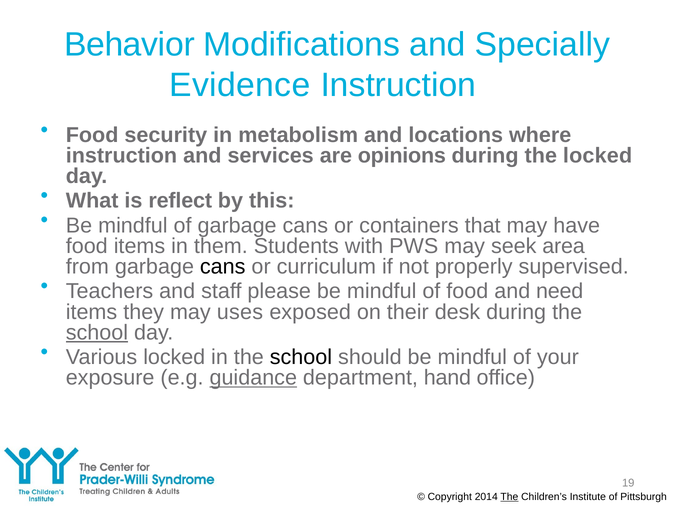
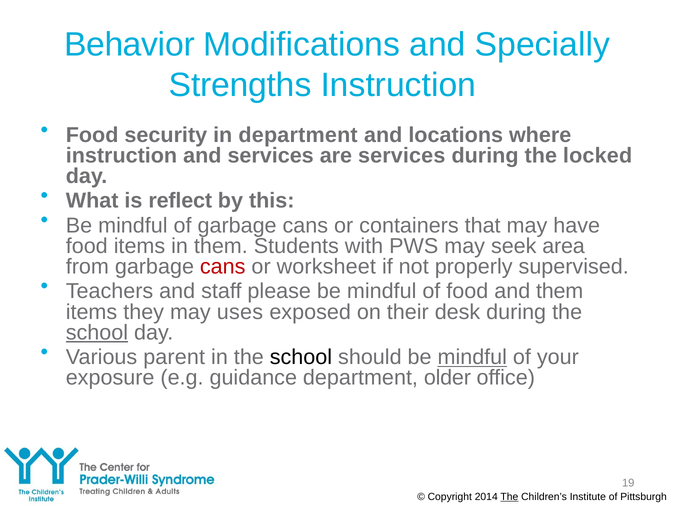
Evidence: Evidence -> Strengths (240, 85)
in metabolism: metabolism -> department (298, 135)
are opinions: opinions -> services (402, 156)
cans colour: black -> red (223, 267)
curriculum: curriculum -> worksheet (326, 267)
and need: need -> them (560, 291)
Various locked: locked -> parent (174, 357)
mindful underline: none -> present (472, 357)
guidance underline: present -> none (253, 378)
hand: hand -> older (447, 378)
